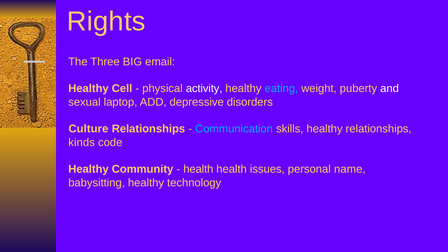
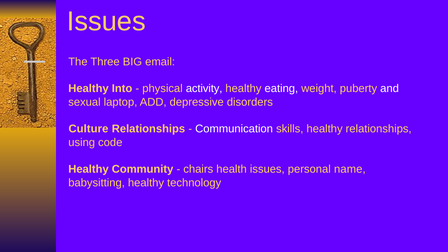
Rights: Rights -> Issues (106, 21)
Cell: Cell -> Into (122, 89)
eating colour: light blue -> white (281, 89)
Communication colour: light blue -> white (234, 129)
kinds: kinds -> using (82, 142)
health: health -> chairs (198, 169)
